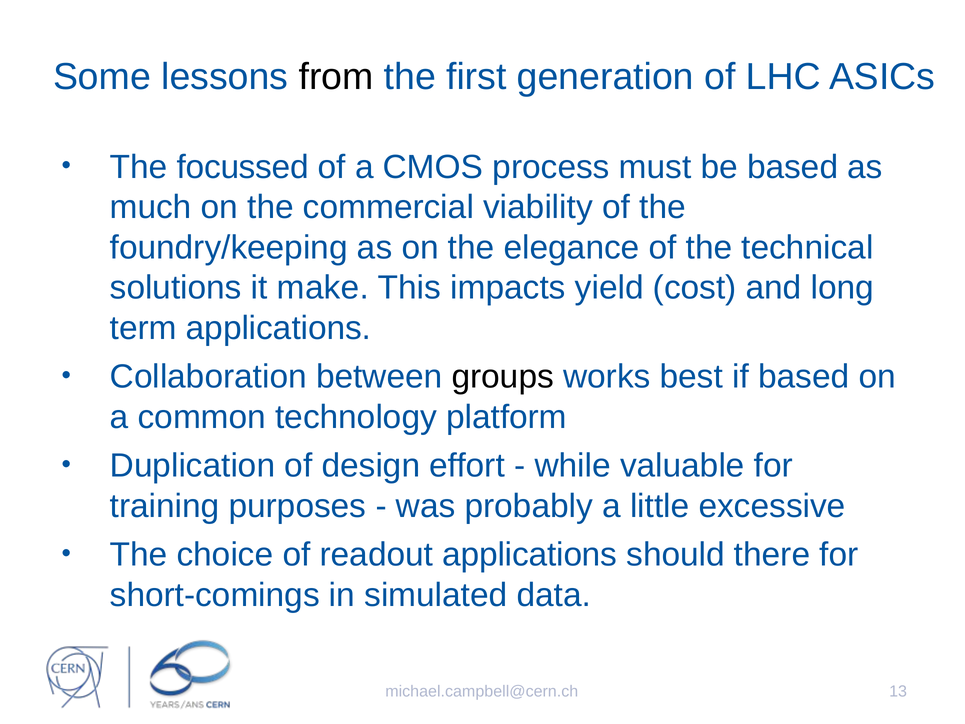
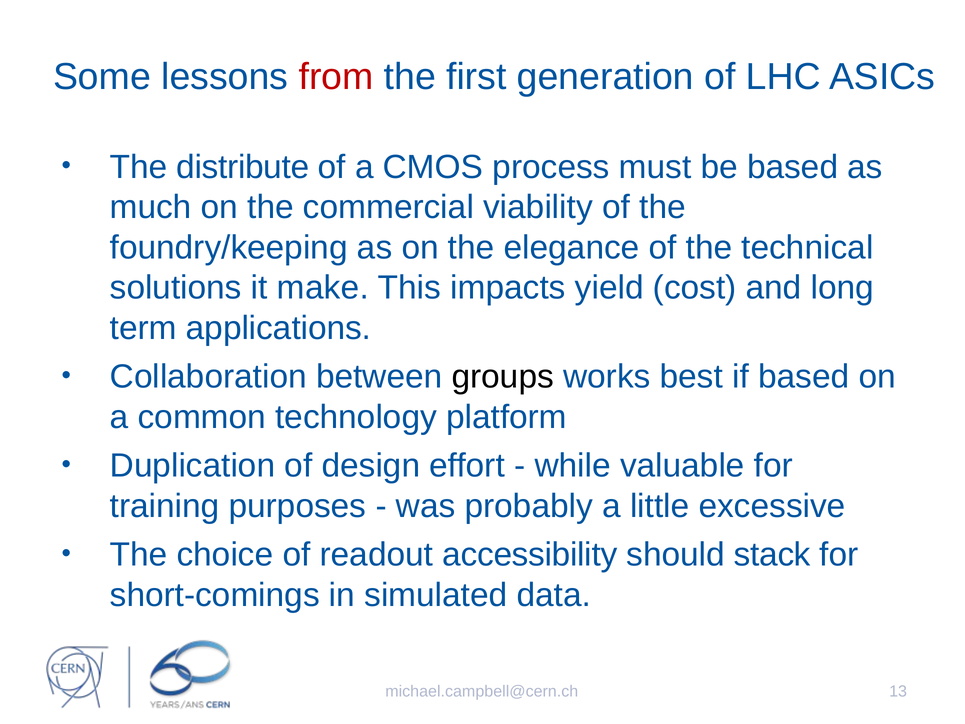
from colour: black -> red (336, 77)
focussed: focussed -> distribute (243, 167)
readout applications: applications -> accessibility (530, 555)
there: there -> stack (772, 555)
